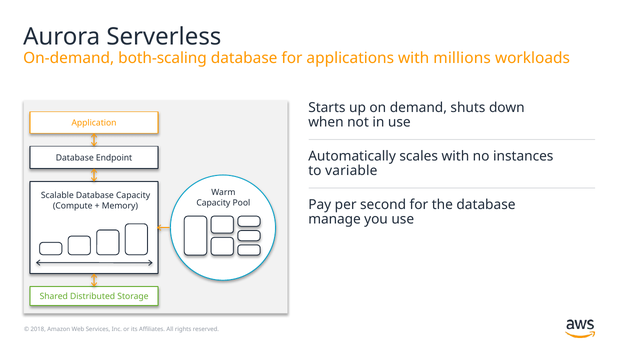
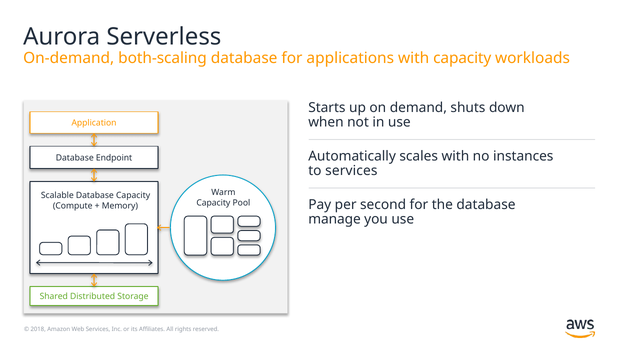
with millions: millions -> capacity (462, 58)
to variable: variable -> services (351, 171)
